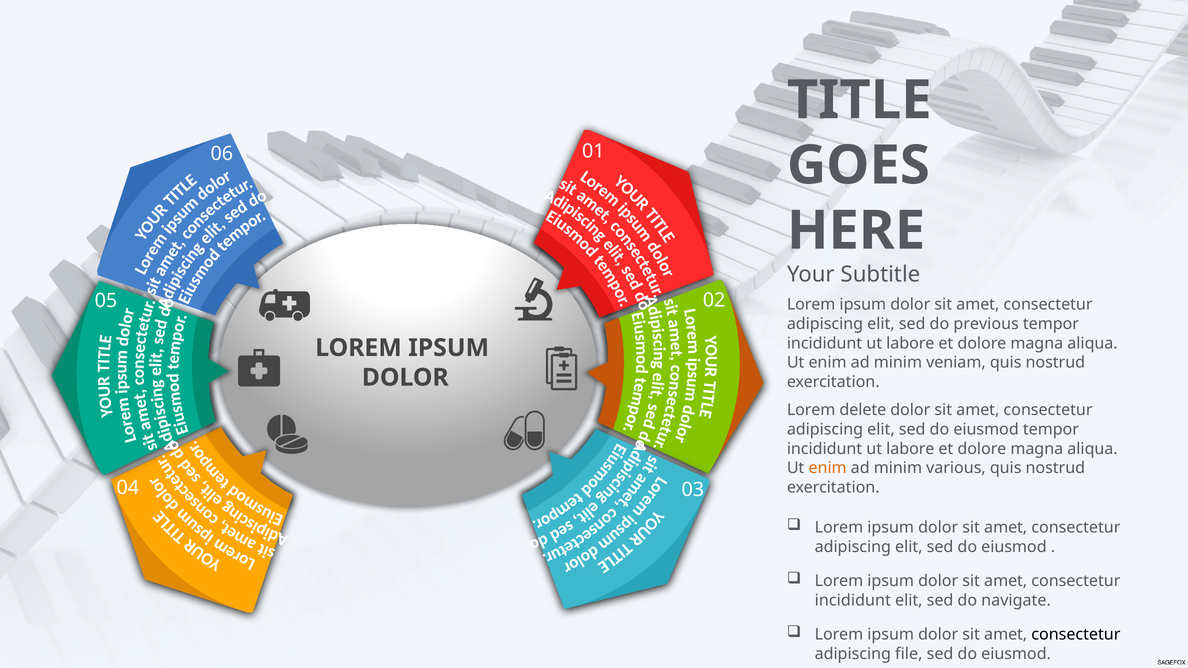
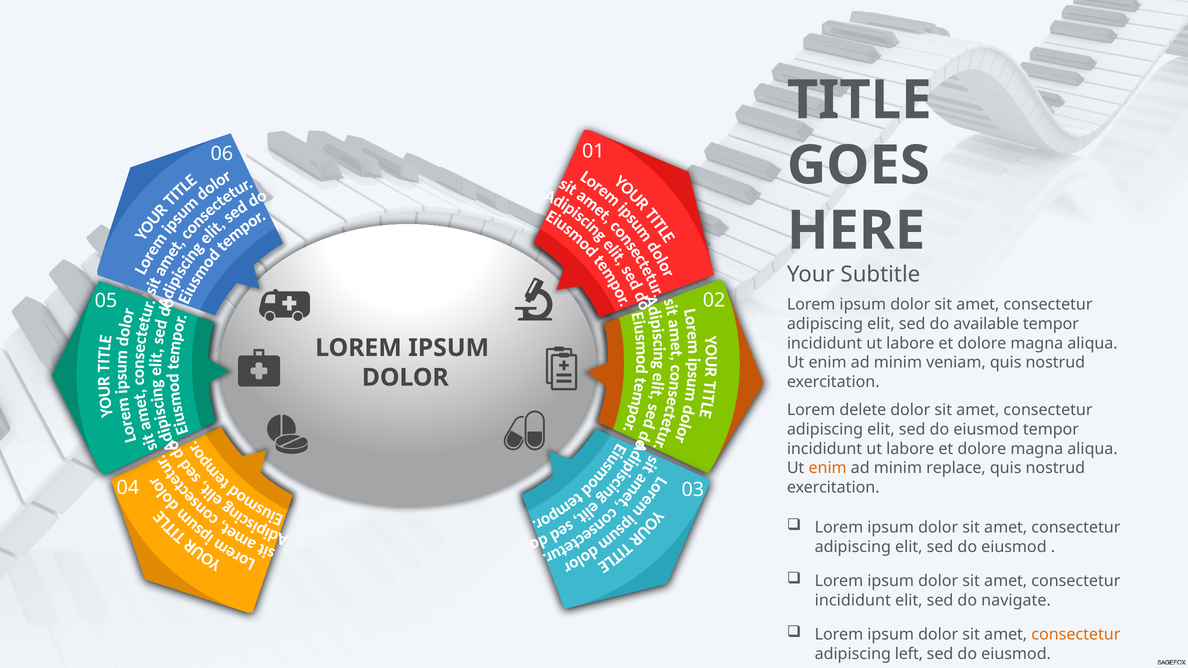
previous: previous -> available (986, 324)
various: various -> replace (956, 468)
consectetur colour: black -> orange (1076, 635)
file: file -> left (909, 654)
